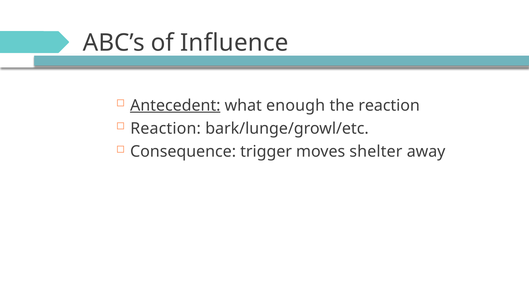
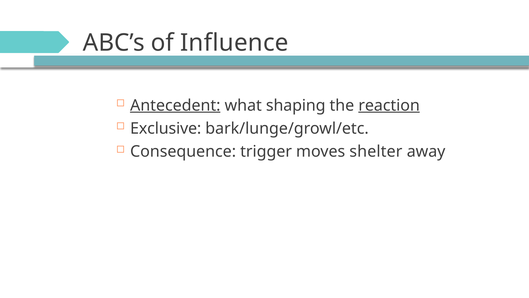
enough: enough -> shaping (296, 105)
reaction underline: none -> present (389, 105)
Reaction: Reaction -> Exclusive (166, 128)
